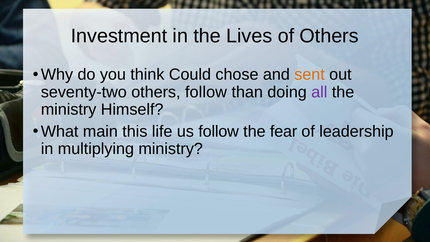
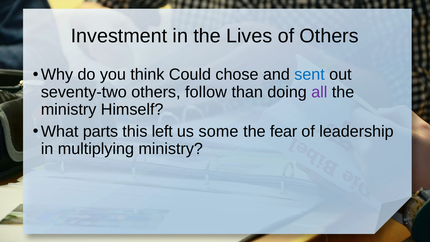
sent colour: orange -> blue (310, 75)
main: main -> parts (100, 131)
life: life -> left (162, 131)
us follow: follow -> some (218, 131)
